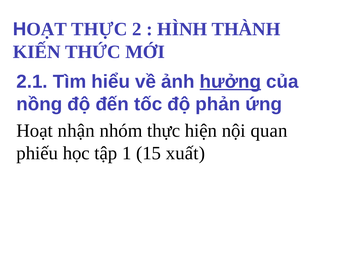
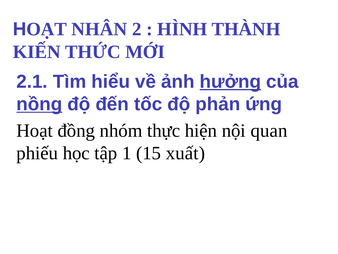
HOẠT THỰC: THỰC -> NHÂN (99, 29)
nồng underline: none -> present (39, 104)
nhận: nhận -> đồng (76, 130)
